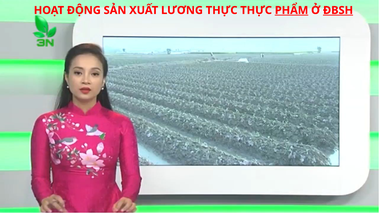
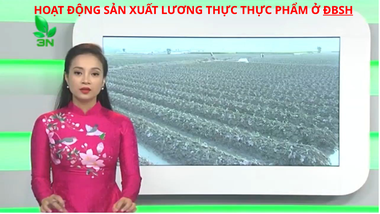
PHẨM underline: present -> none (292, 10)
